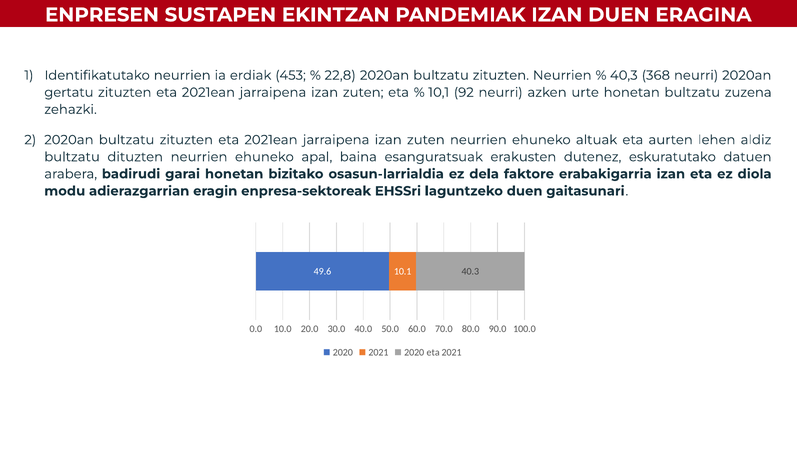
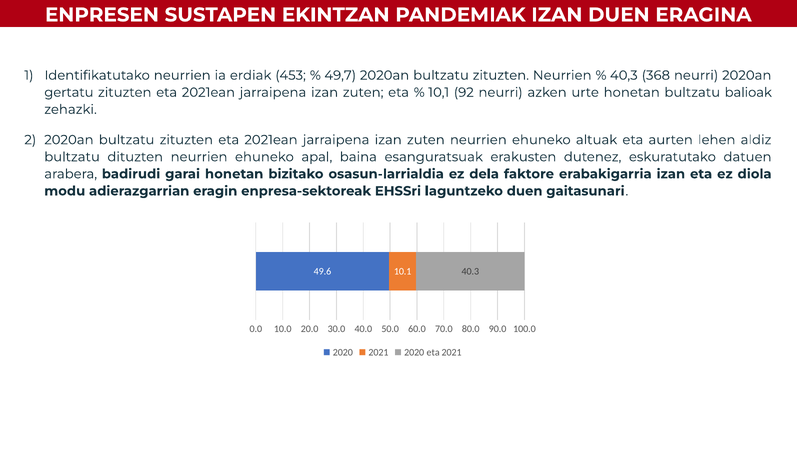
22,8: 22,8 -> 49,7 (340, 75)
zuzena: zuzena -> balioak (748, 92)
